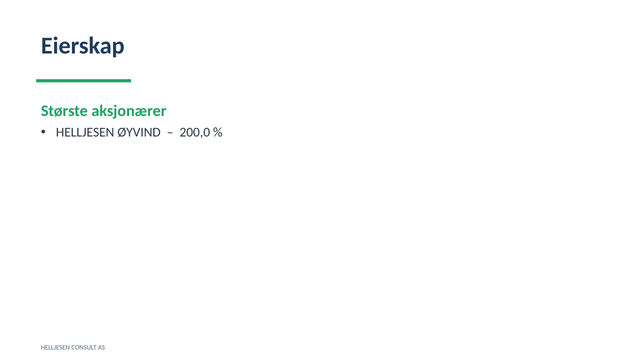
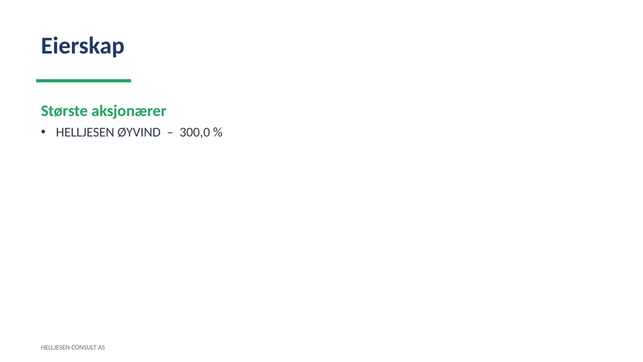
200,0: 200,0 -> 300,0 (195, 132)
